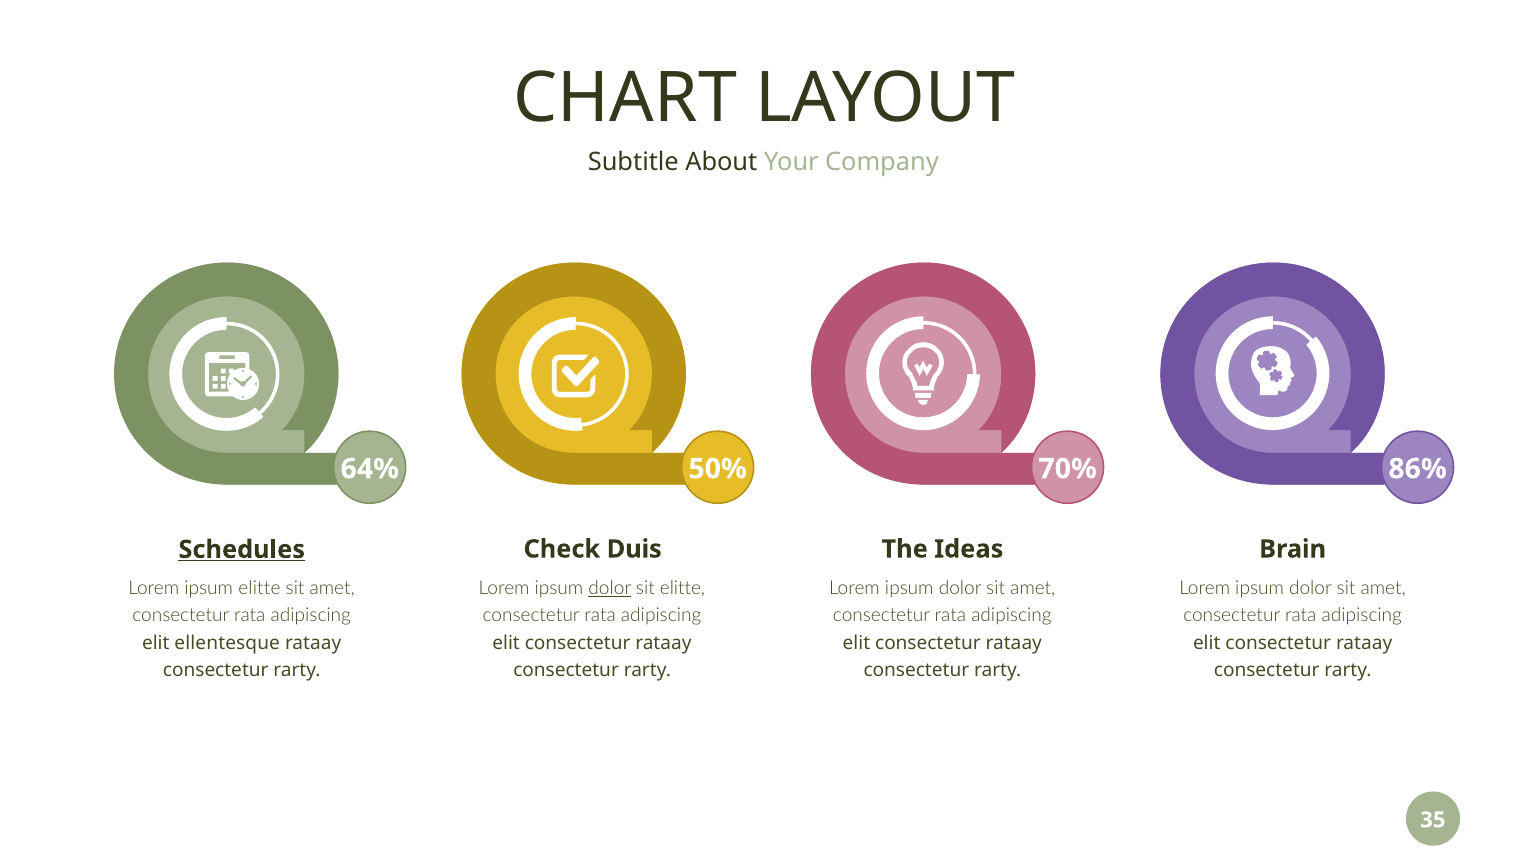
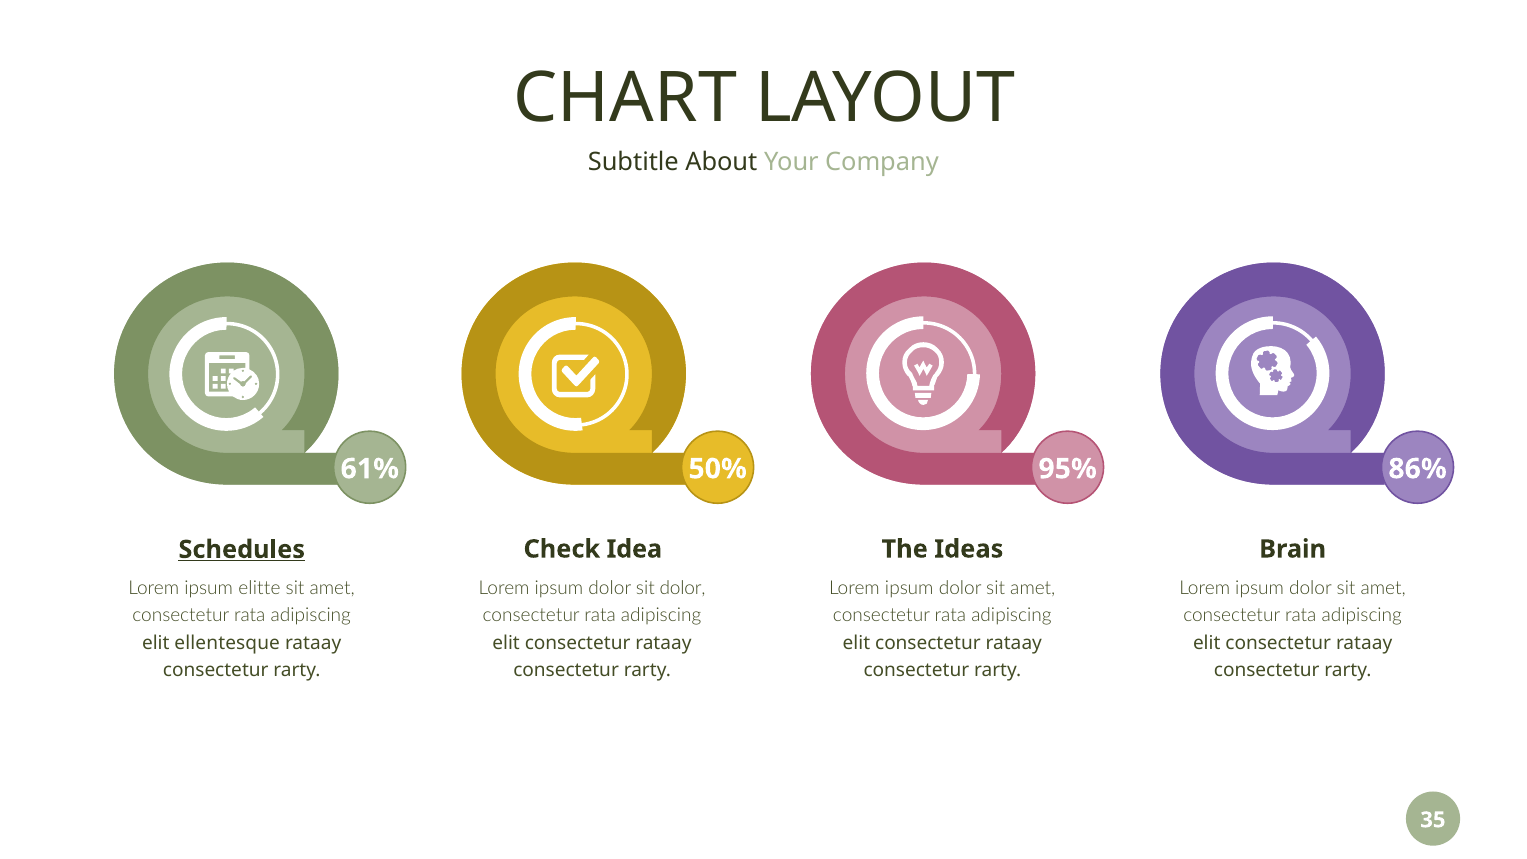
64%: 64% -> 61% (370, 469)
70%: 70% -> 95% (1068, 469)
Duis: Duis -> Idea (634, 549)
dolor underline: present -> none (610, 588)
sit elitte: elitte -> dolor (683, 588)
